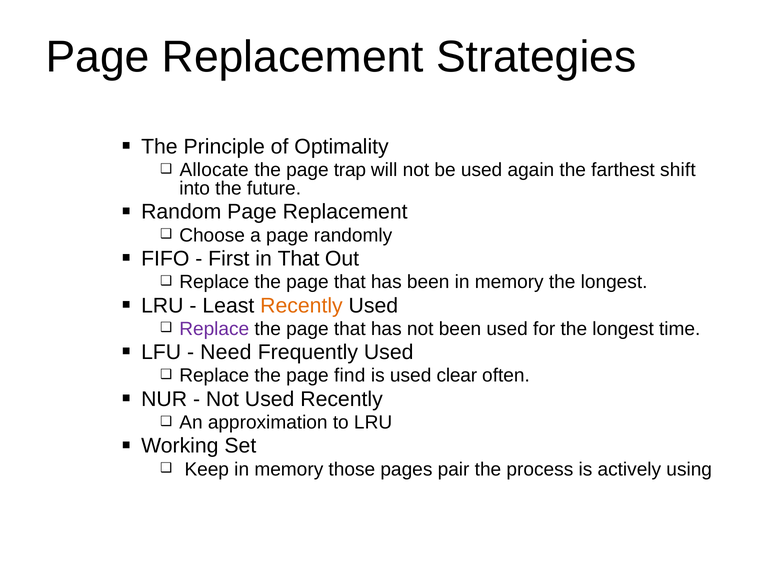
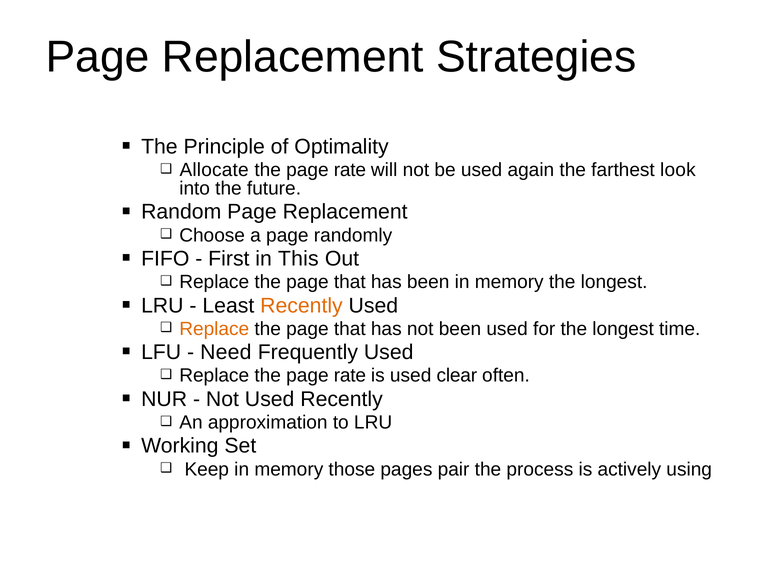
trap: trap -> rate (350, 170)
shift: shift -> look (678, 170)
in That: That -> This (298, 258)
Replace colour: purple -> orange (214, 328)
Replace the page find: find -> rate (350, 375)
